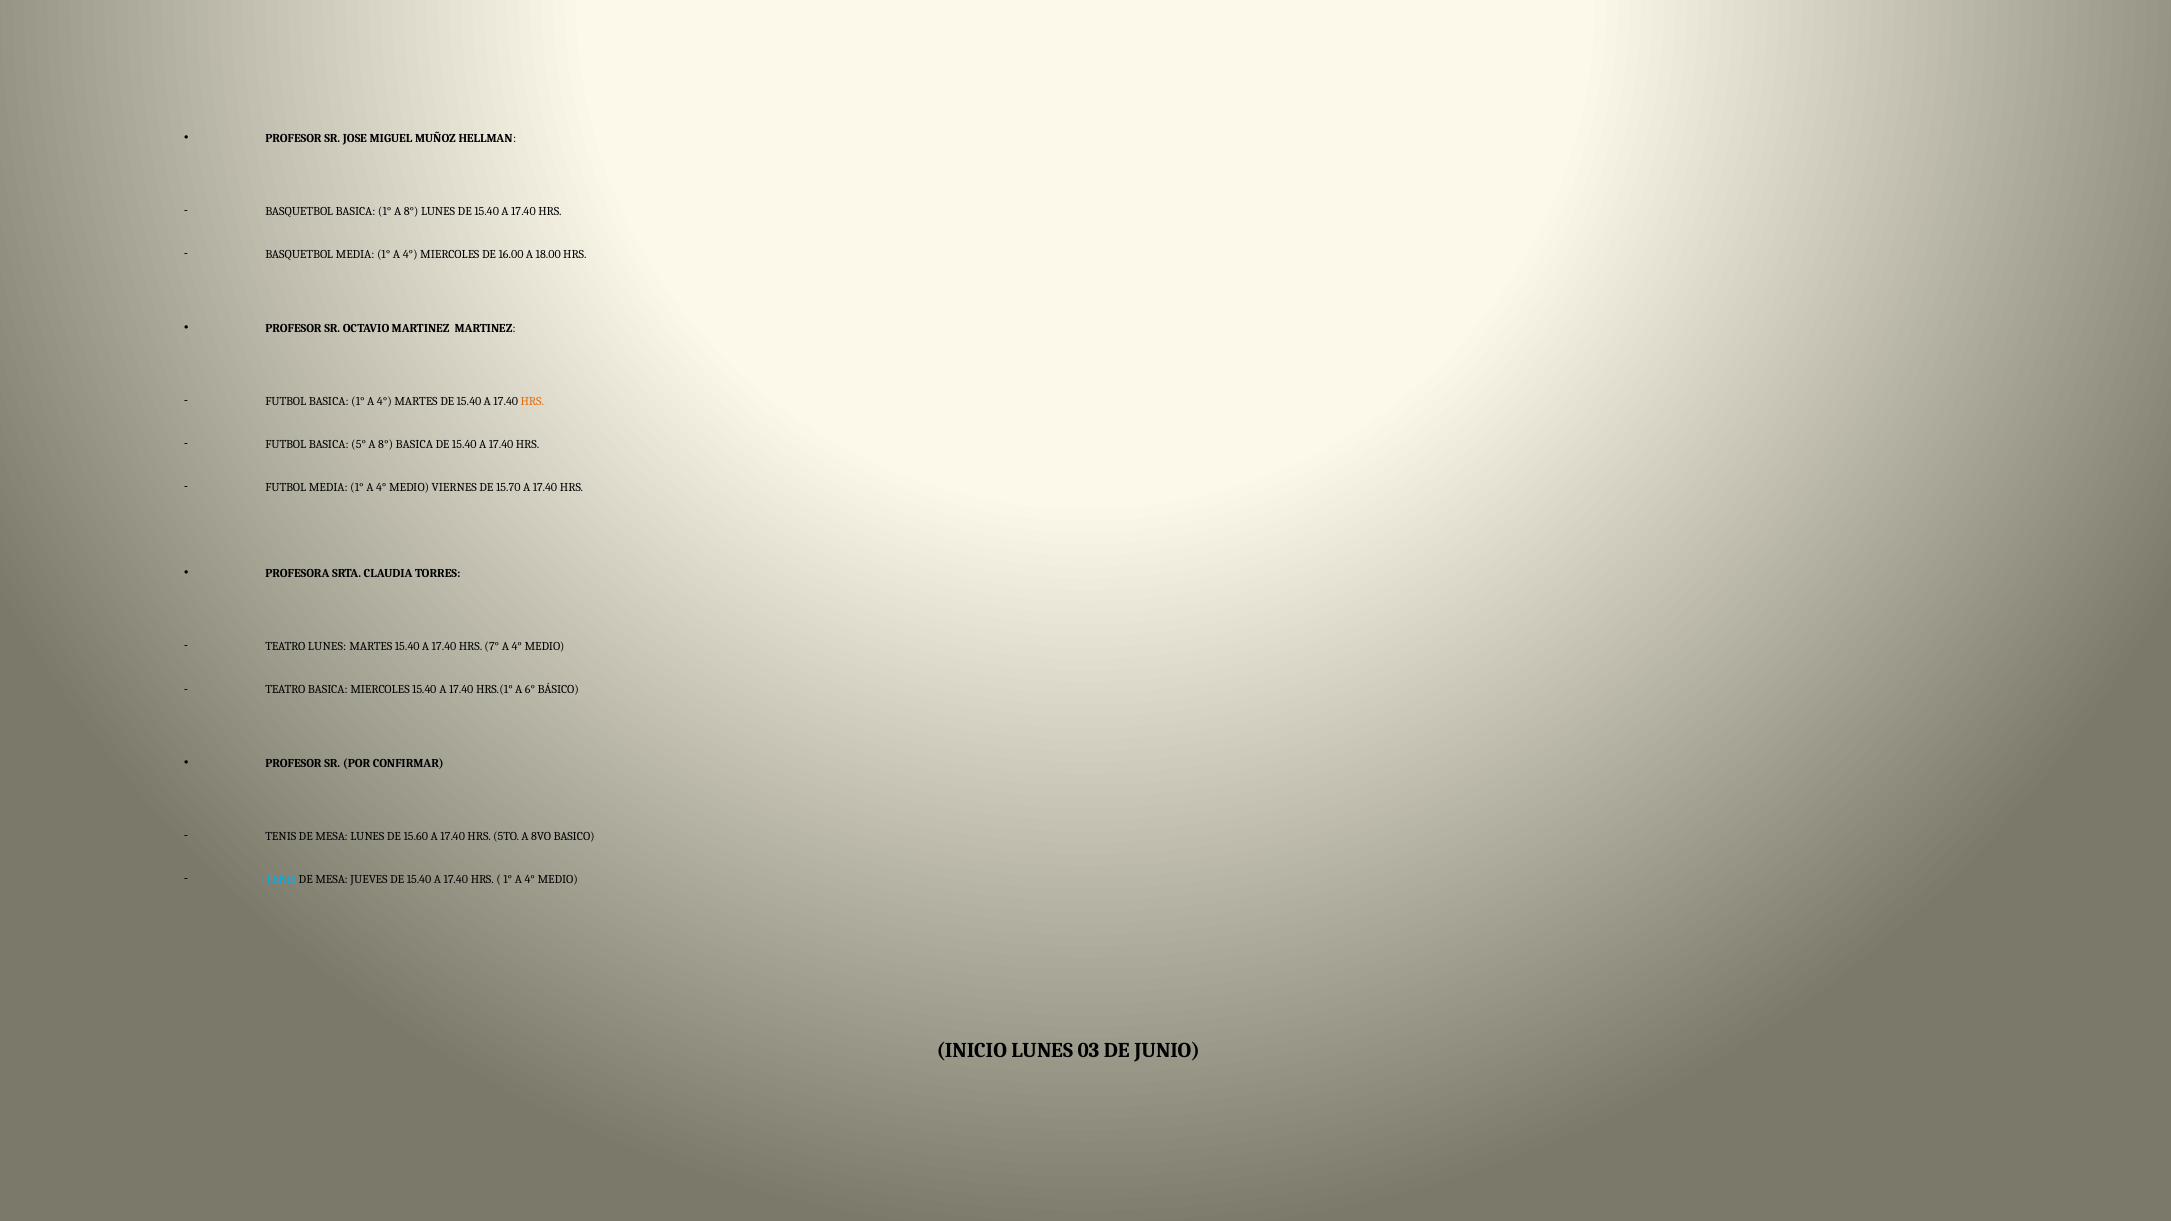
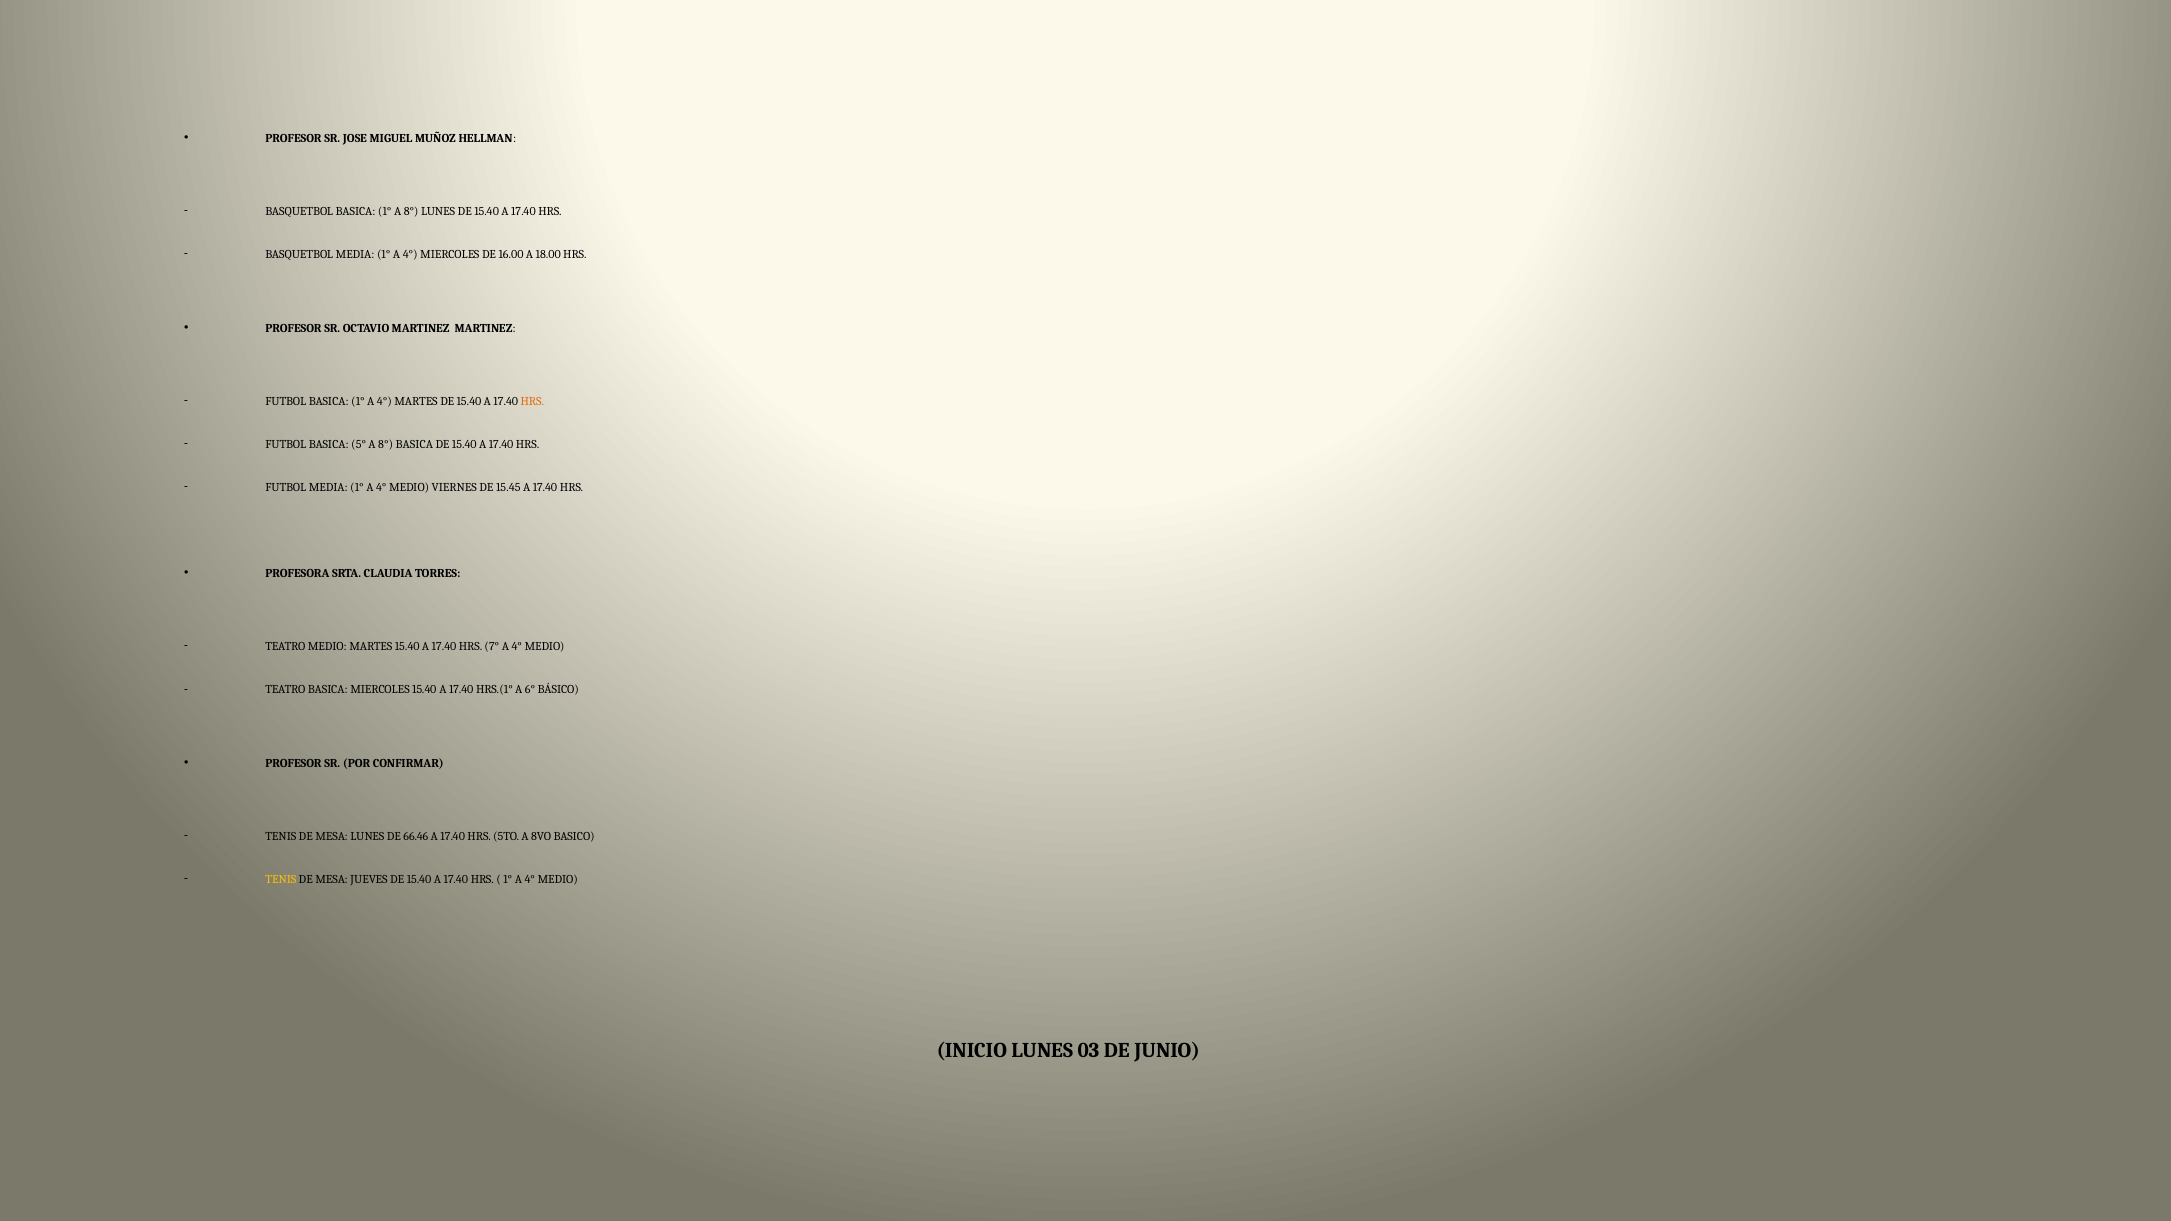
15.70: 15.70 -> 15.45 (508, 488)
TEATRO LUNES: LUNES -> MEDIO (327, 647)
15.60: 15.60 -> 66.46 (416, 837)
TENIS colour: light blue -> yellow (281, 880)
